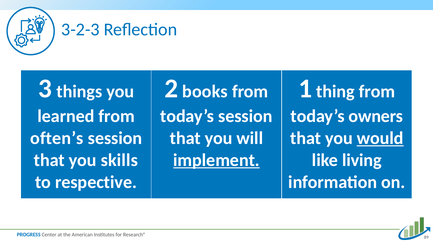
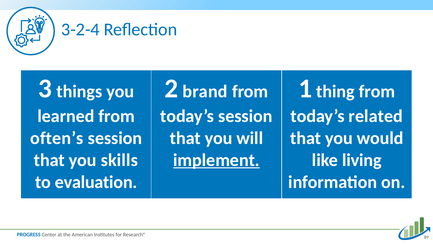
3-2-3: 3-2-3 -> 3-2-4 (81, 29)
books: books -> brand (205, 91)
owners: owners -> related (376, 116)
would underline: present -> none (380, 138)
respective: respective -> evaluation (96, 182)
